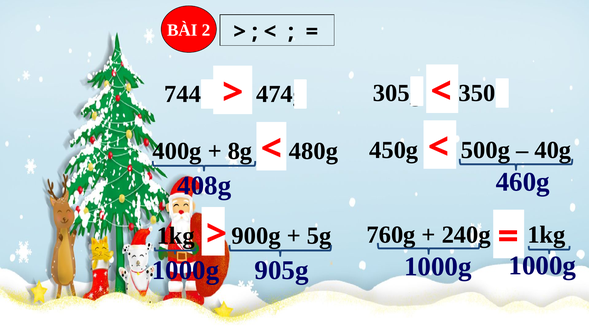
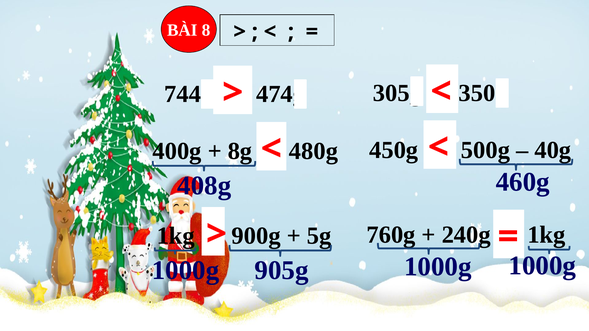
2: 2 -> 8 (206, 30)
